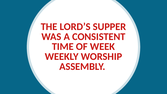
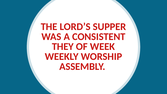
TIME: TIME -> THEY (63, 47)
